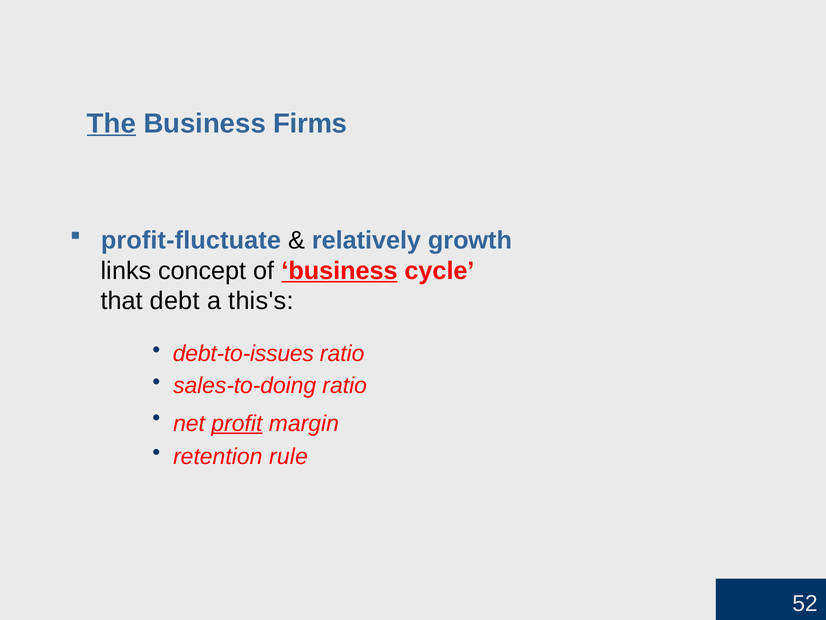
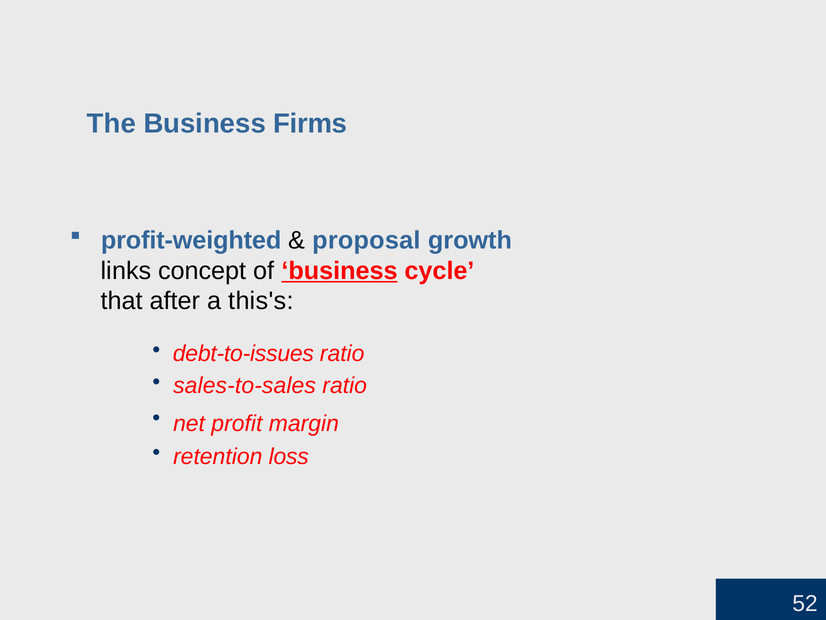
The underline: present -> none (111, 123)
profit-fluctuate: profit-fluctuate -> profit-weighted (191, 240)
relatively: relatively -> proposal (366, 240)
debt: debt -> after (175, 301)
sales-to-doing: sales-to-doing -> sales-to-sales (245, 386)
profit underline: present -> none (237, 423)
rule: rule -> loss (289, 456)
